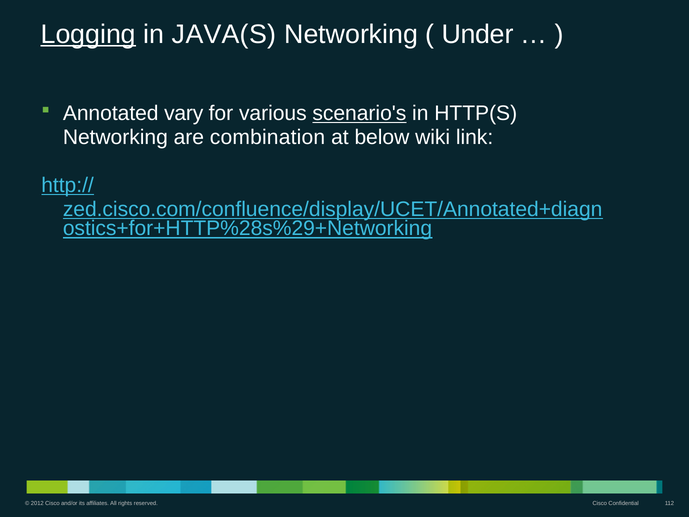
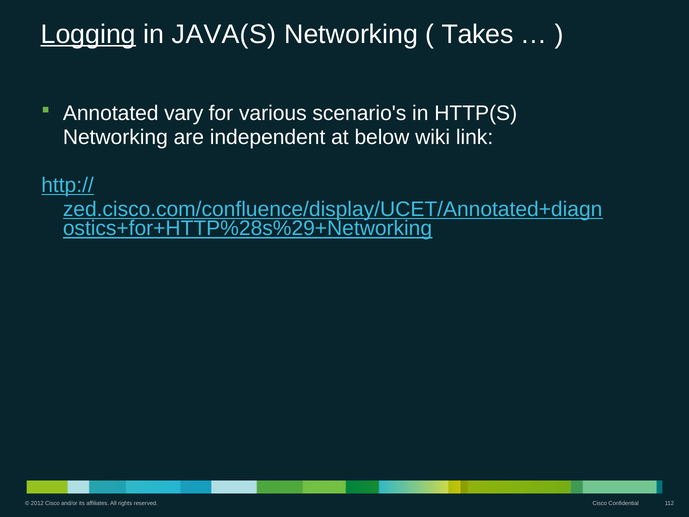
Under: Under -> Takes (478, 34)
scenario's underline: present -> none (359, 113)
combination: combination -> independent (268, 137)
